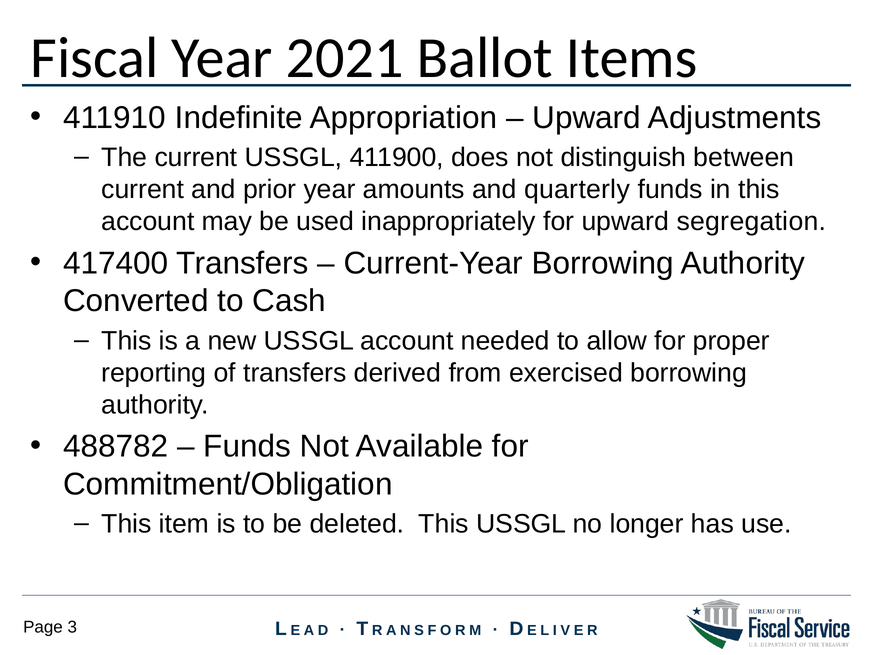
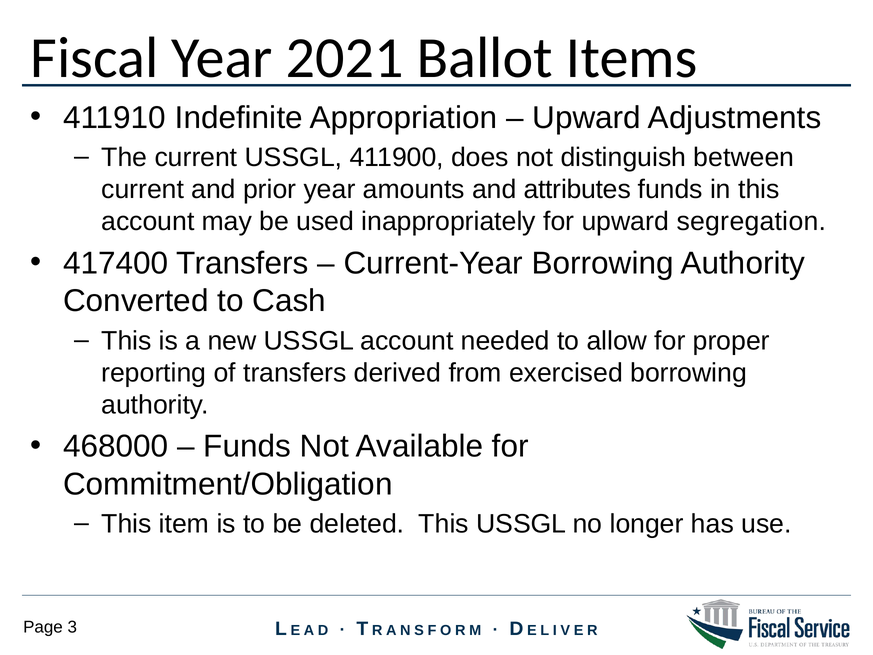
quarterly: quarterly -> attributes (577, 189)
488782: 488782 -> 468000 (116, 446)
